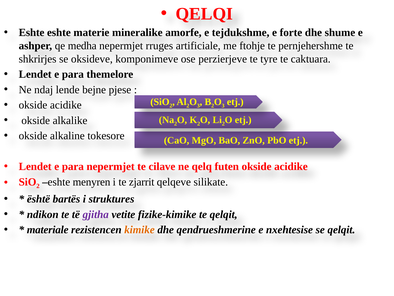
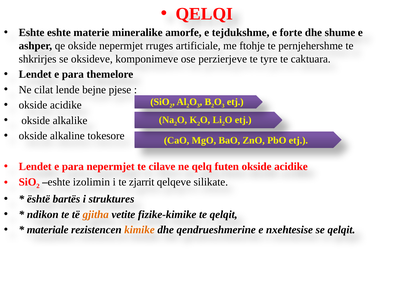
qe medha: medha -> okside (82, 46)
ndaj: ndaj -> cilat (44, 90)
menyren: menyren -> izolimin (91, 182)
gjitha colour: purple -> orange (96, 214)
